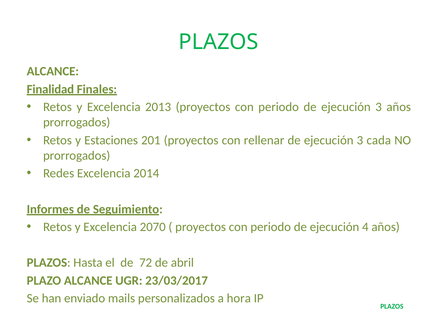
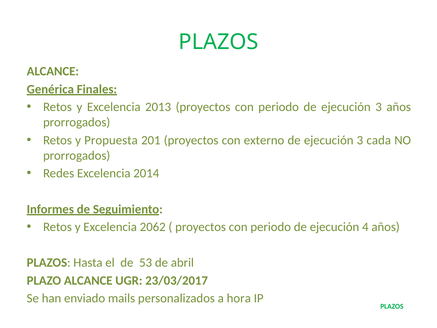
Finalidad: Finalidad -> Genérica (50, 89)
Estaciones: Estaciones -> Propuesta (111, 140)
rellenar: rellenar -> externo (264, 140)
2070: 2070 -> 2062 (153, 227)
72: 72 -> 53 (146, 263)
